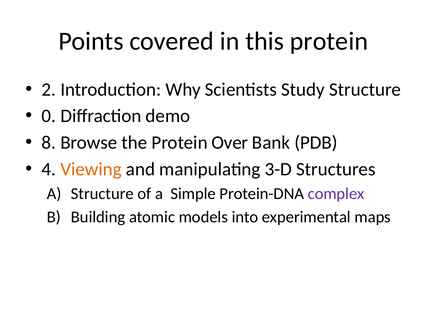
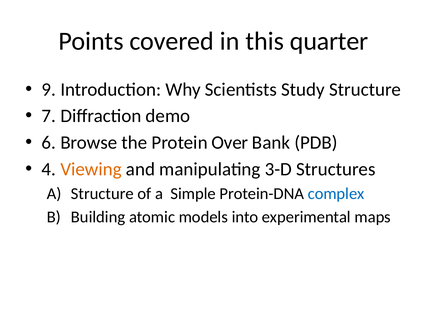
this protein: protein -> quarter (329, 41)
2: 2 -> 9 (49, 90)
0: 0 -> 7 (49, 116)
8: 8 -> 6 (49, 143)
complex colour: purple -> blue (336, 194)
